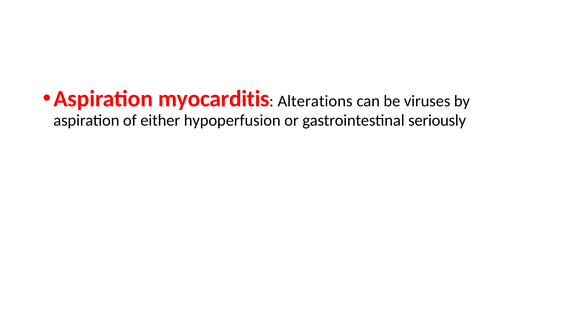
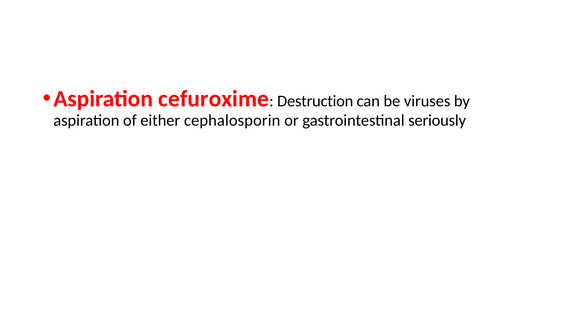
myocarditis: myocarditis -> cefuroxime (214, 99)
Alterations: Alterations -> Destruction (315, 101)
hypoperfusion: hypoperfusion -> cephalosporin (232, 120)
